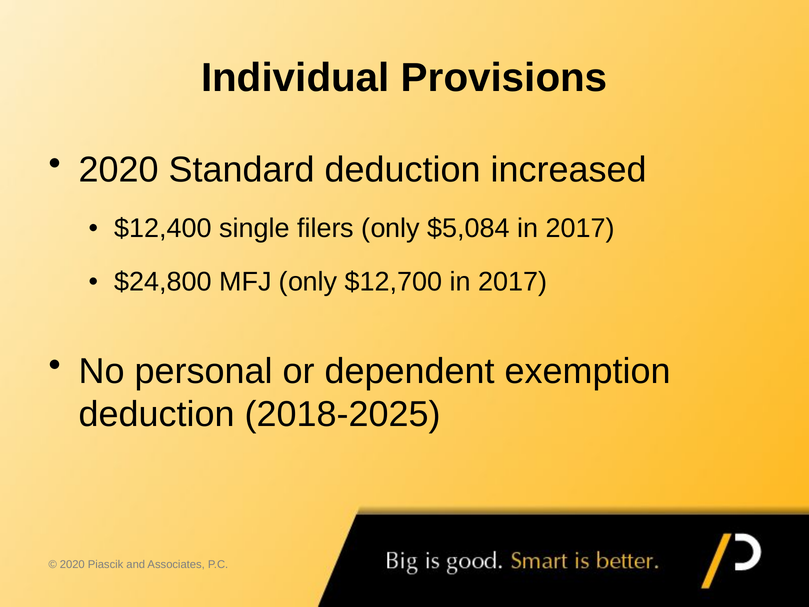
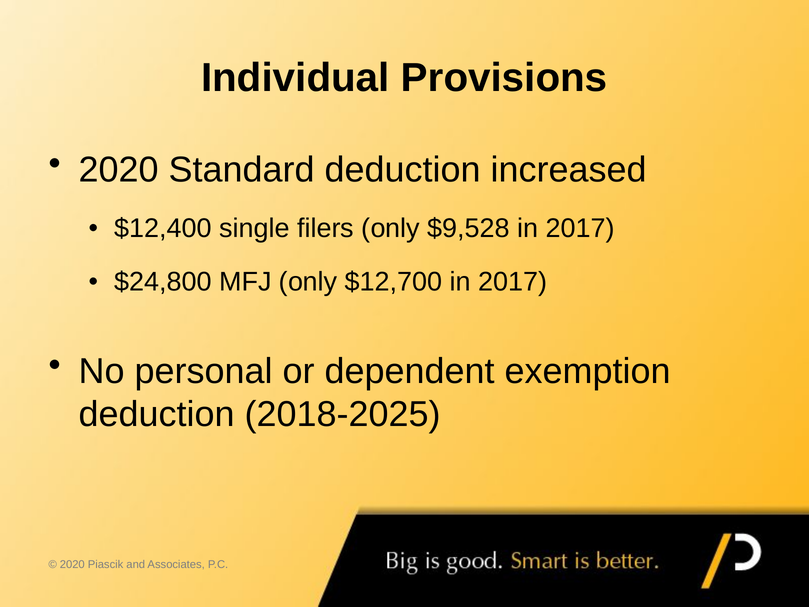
$5,084: $5,084 -> $9,528 (469, 228)
